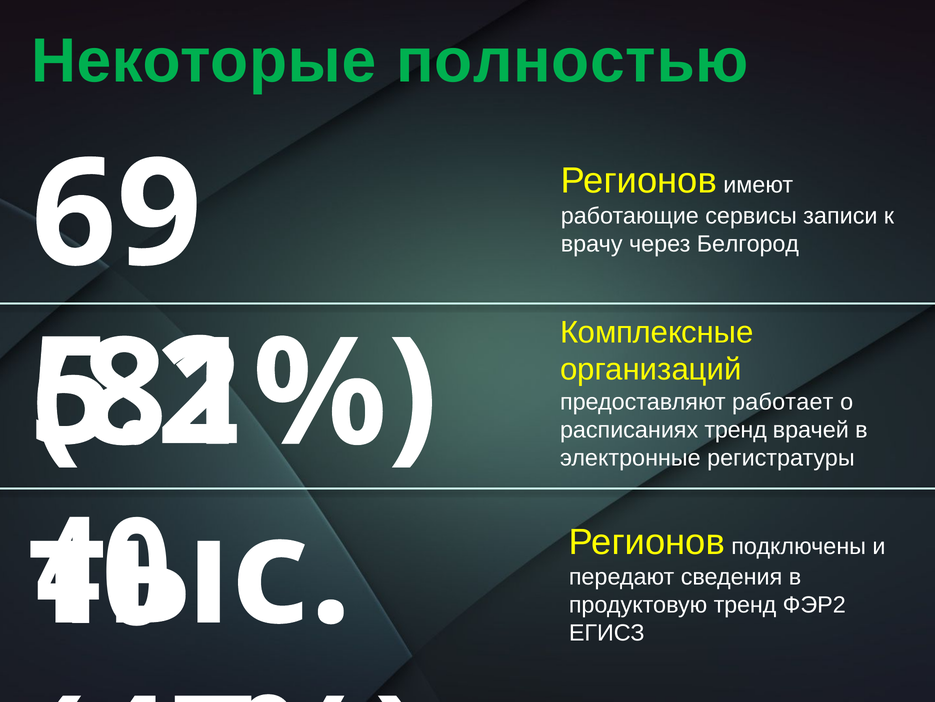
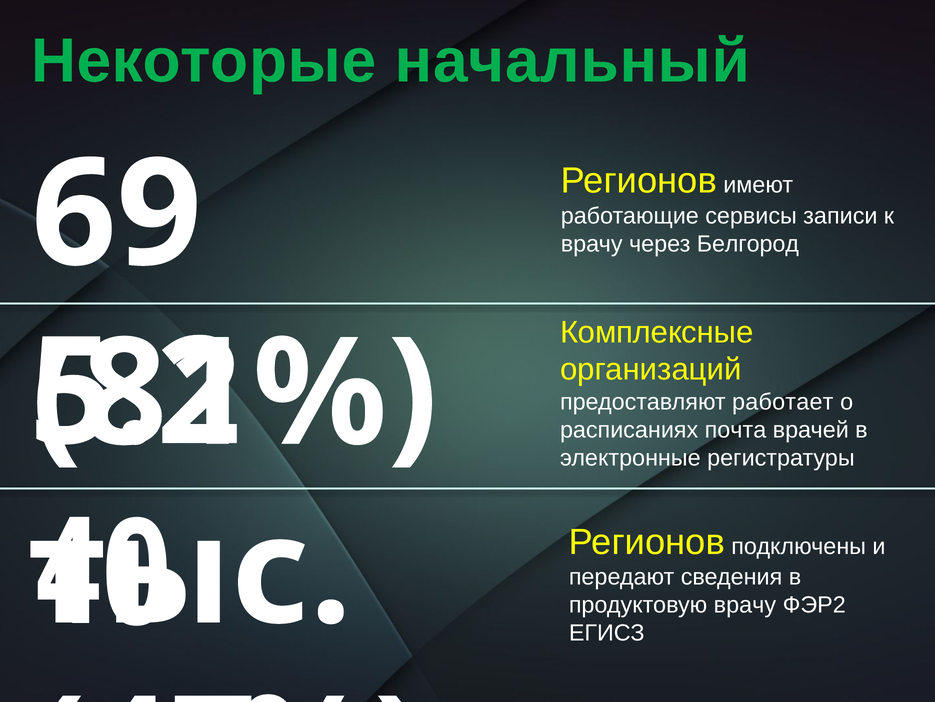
полностью: полностью -> начальный (572, 61)
расписаниях тренд: тренд -> почта (735, 429)
продуктовую тренд: тренд -> врачу (745, 605)
